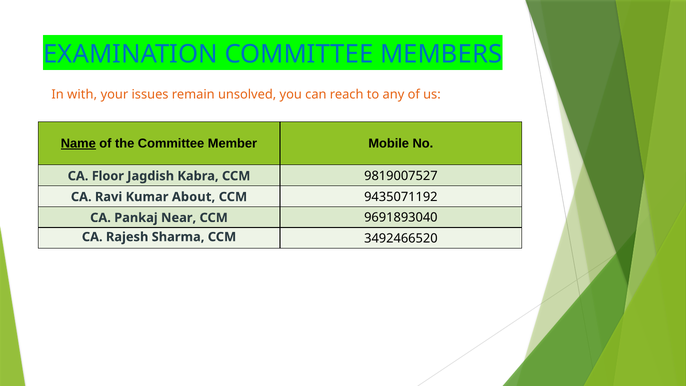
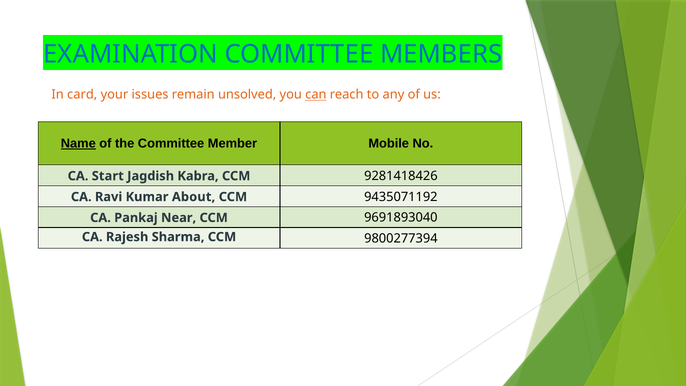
with: with -> card (82, 95)
can underline: none -> present (316, 95)
Floor: Floor -> Start (108, 176)
9819007527: 9819007527 -> 9281418426 (401, 176)
3492466520: 3492466520 -> 9800277394 (401, 239)
